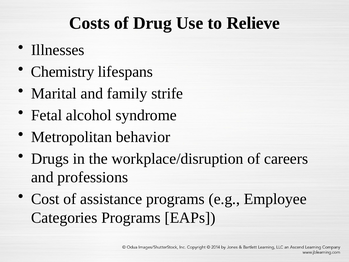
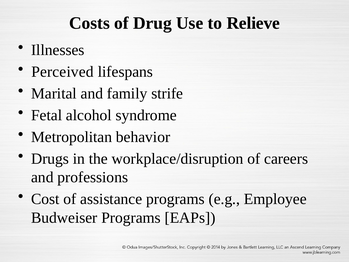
Chemistry: Chemistry -> Perceived (62, 72)
Categories: Categories -> Budweiser (64, 218)
